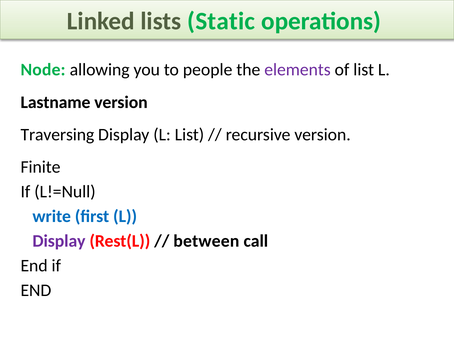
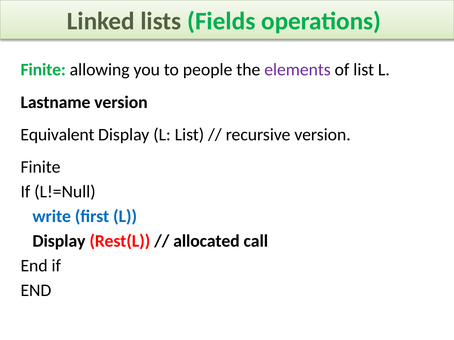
Static: Static -> Fields (221, 21)
Node: Node -> Finite (43, 70)
Traversing: Traversing -> Equivalent (57, 135)
Display colour: purple -> black (59, 241)
between: between -> allocated (206, 241)
